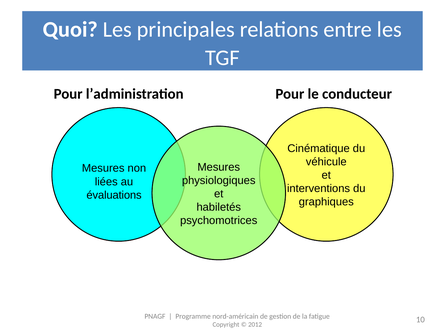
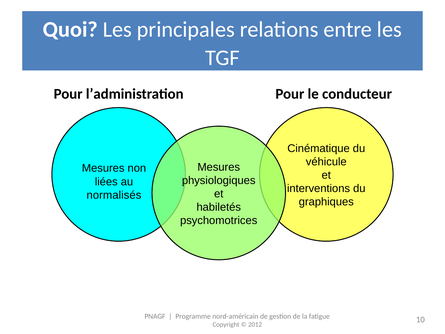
évaluations: évaluations -> normalisés (114, 195)
